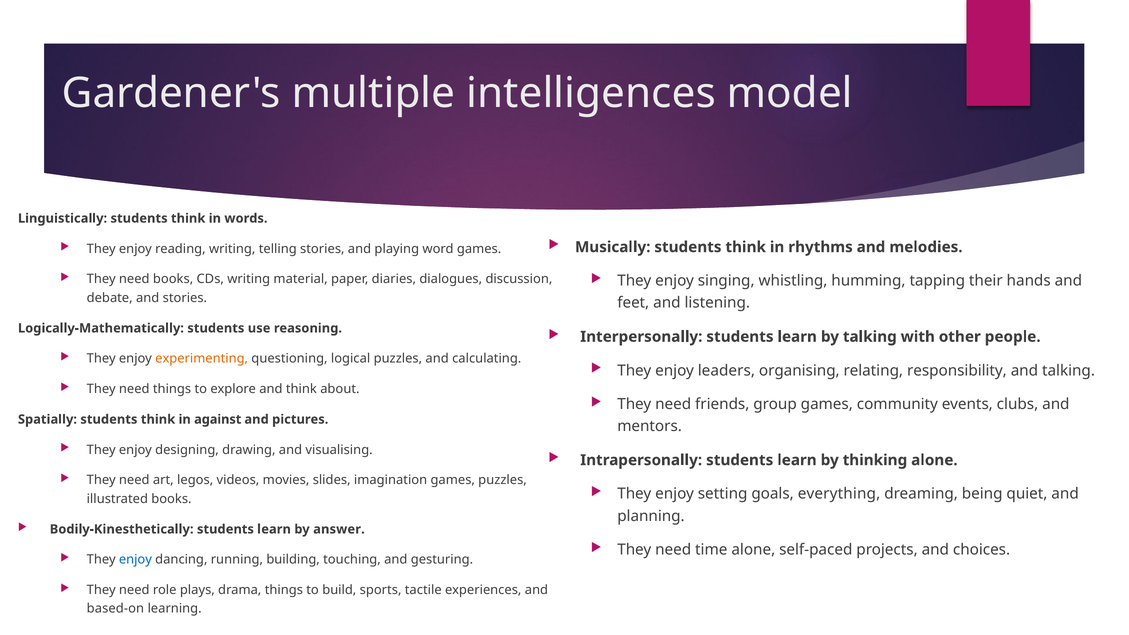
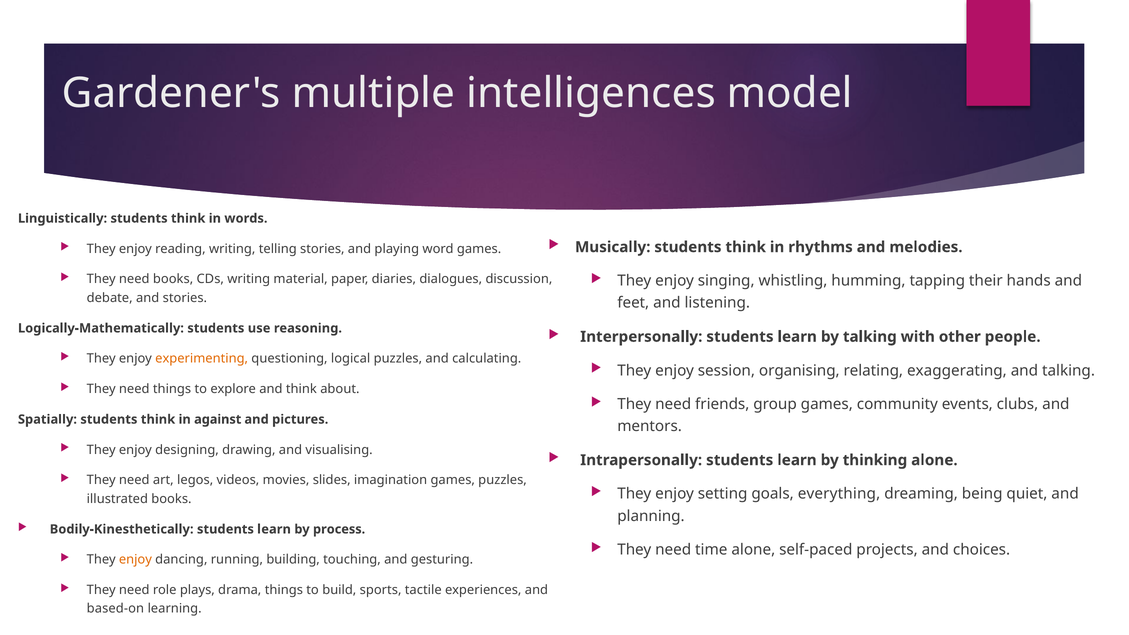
leaders: leaders -> session (726, 371)
responsibility: responsibility -> exaggerating (957, 371)
answer: answer -> process (339, 529)
enjoy colour: blue -> orange (135, 560)
